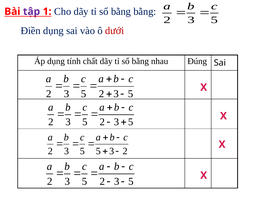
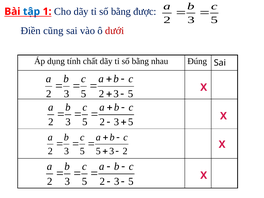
tập colour: purple -> blue (32, 12)
bằng bằng: bằng -> được (145, 12)
Điền dụng: dụng -> cũng (53, 31)
